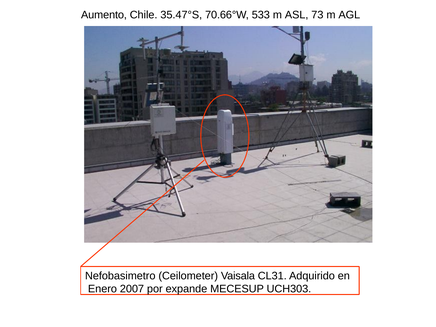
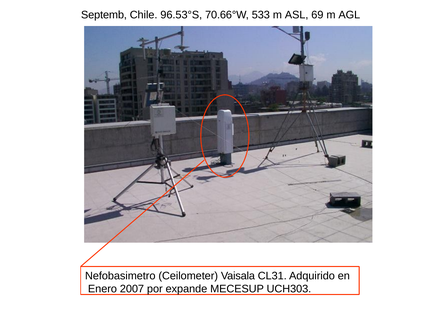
Aumento: Aumento -> Septemb (104, 15)
35.47°S: 35.47°S -> 96.53°S (181, 15)
73: 73 -> 69 (317, 15)
